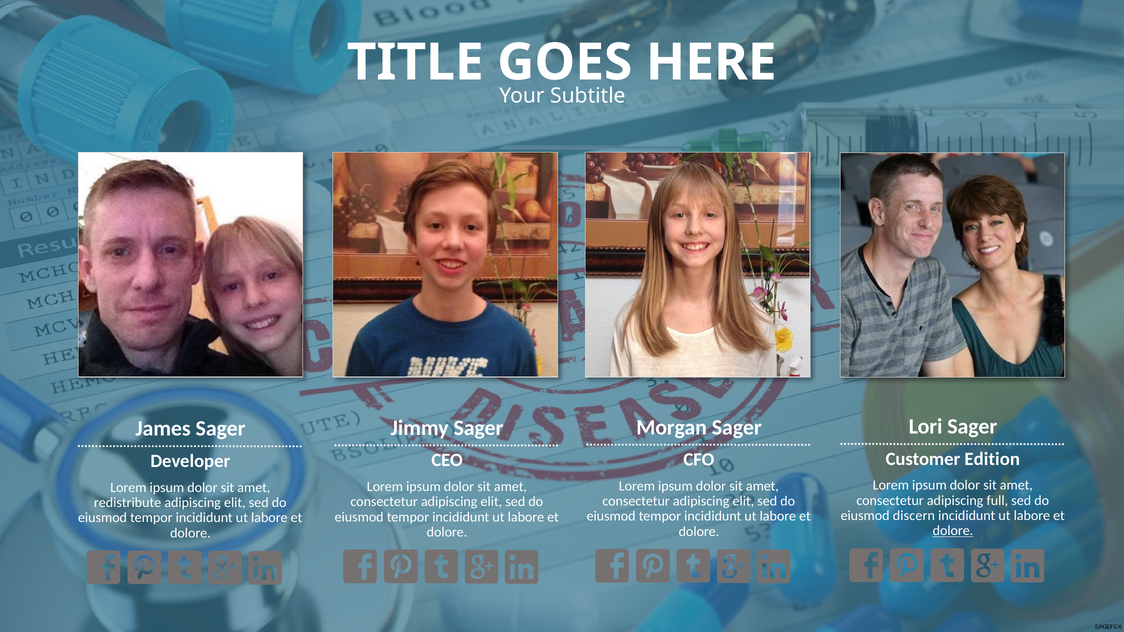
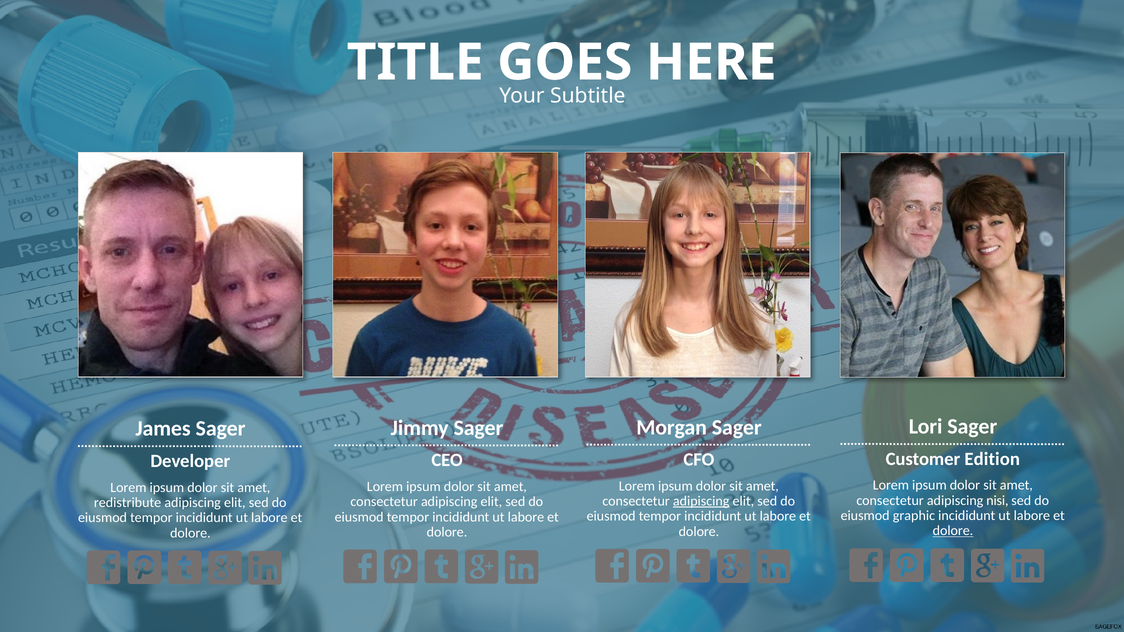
full: full -> nisi (997, 501)
adipiscing underline: none -> present (701, 501)
discern: discern -> graphic (914, 516)
